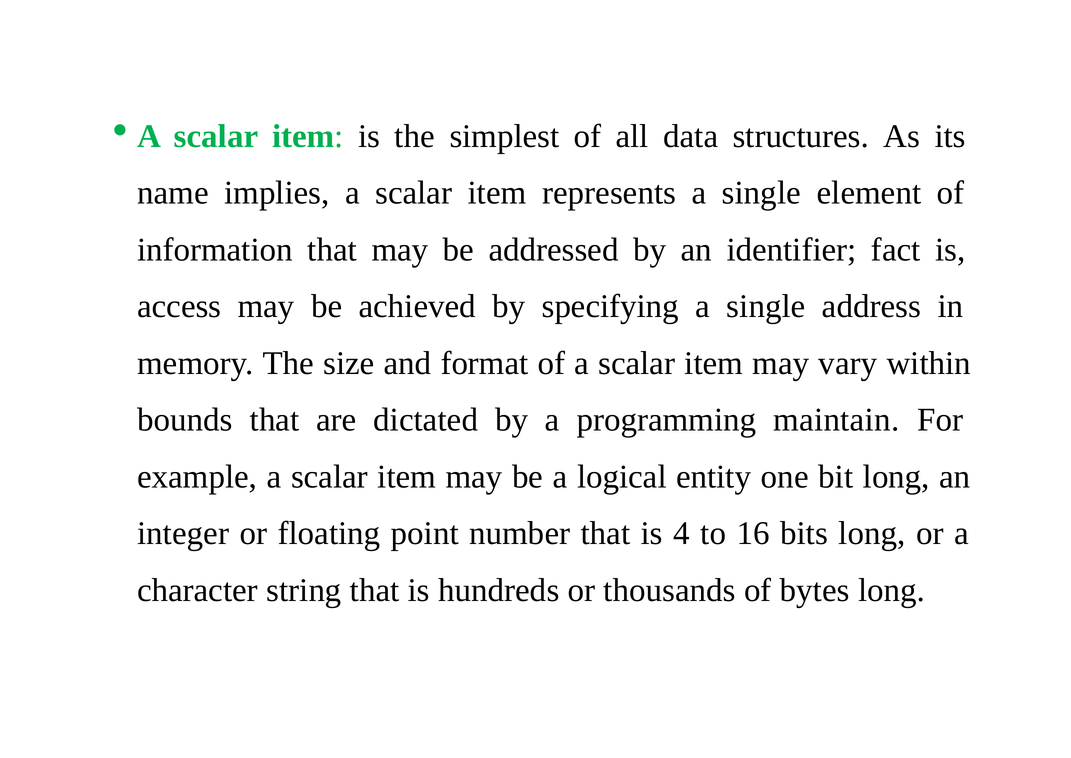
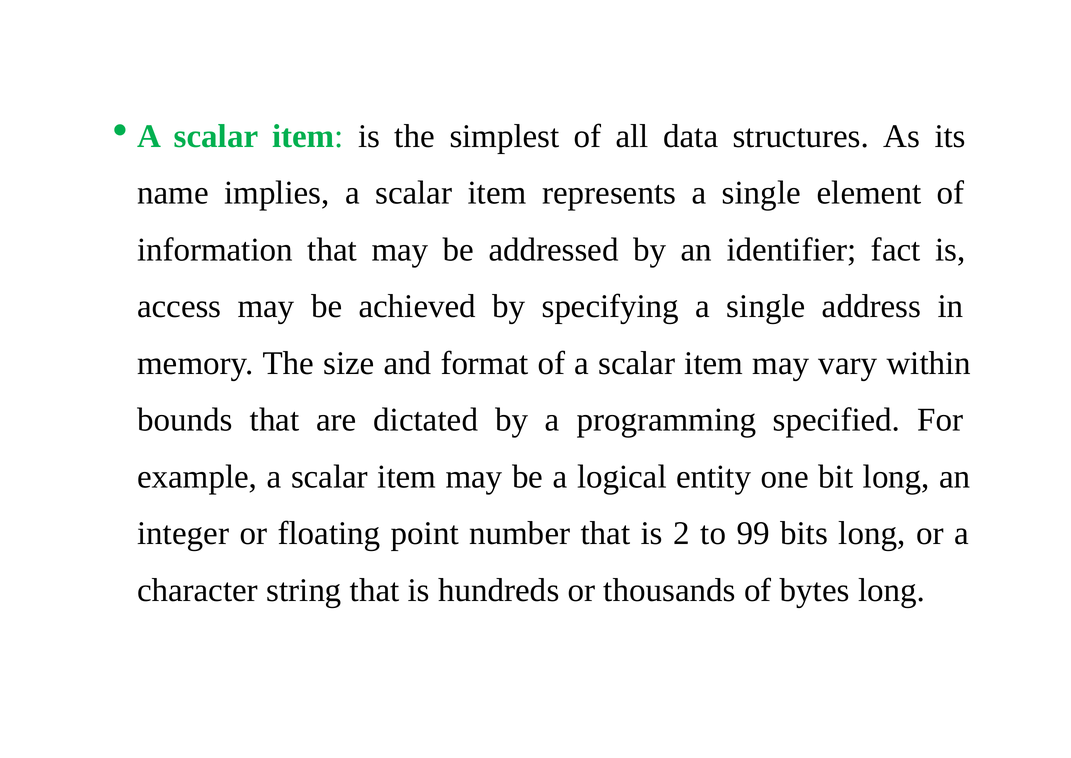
maintain: maintain -> specified (836, 420)
4: 4 -> 2 (682, 533)
16: 16 -> 99 (753, 533)
